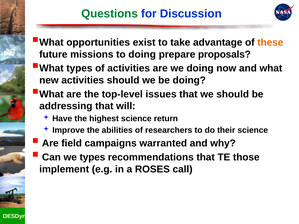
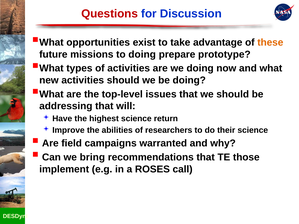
Questions colour: green -> red (110, 14)
proposals: proposals -> prototype (224, 54)
we types: types -> bring (92, 157)
